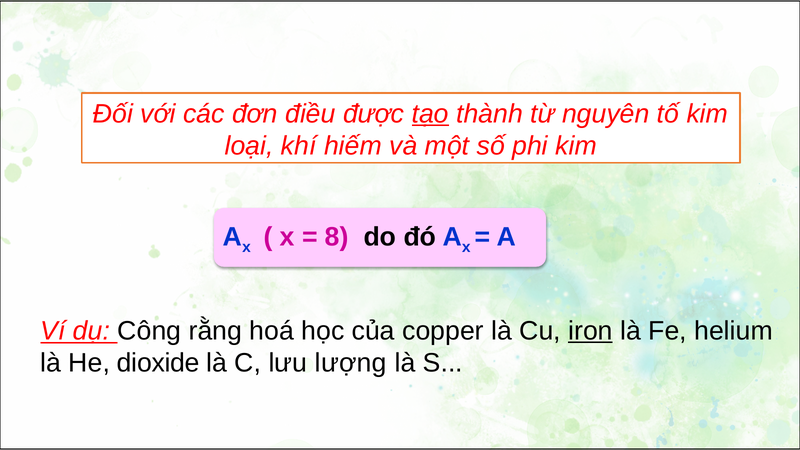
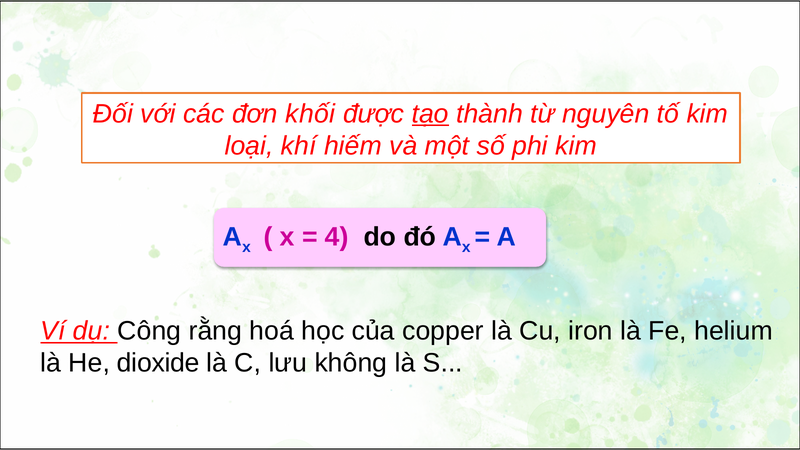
điều: điều -> khối (310, 114)
8: 8 -> 4 (337, 237)
iron underline: present -> none (590, 331)
lượng: lượng -> không (351, 363)
